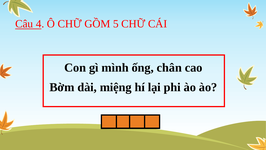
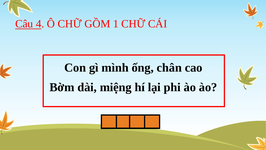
5: 5 -> 1 (116, 24)
